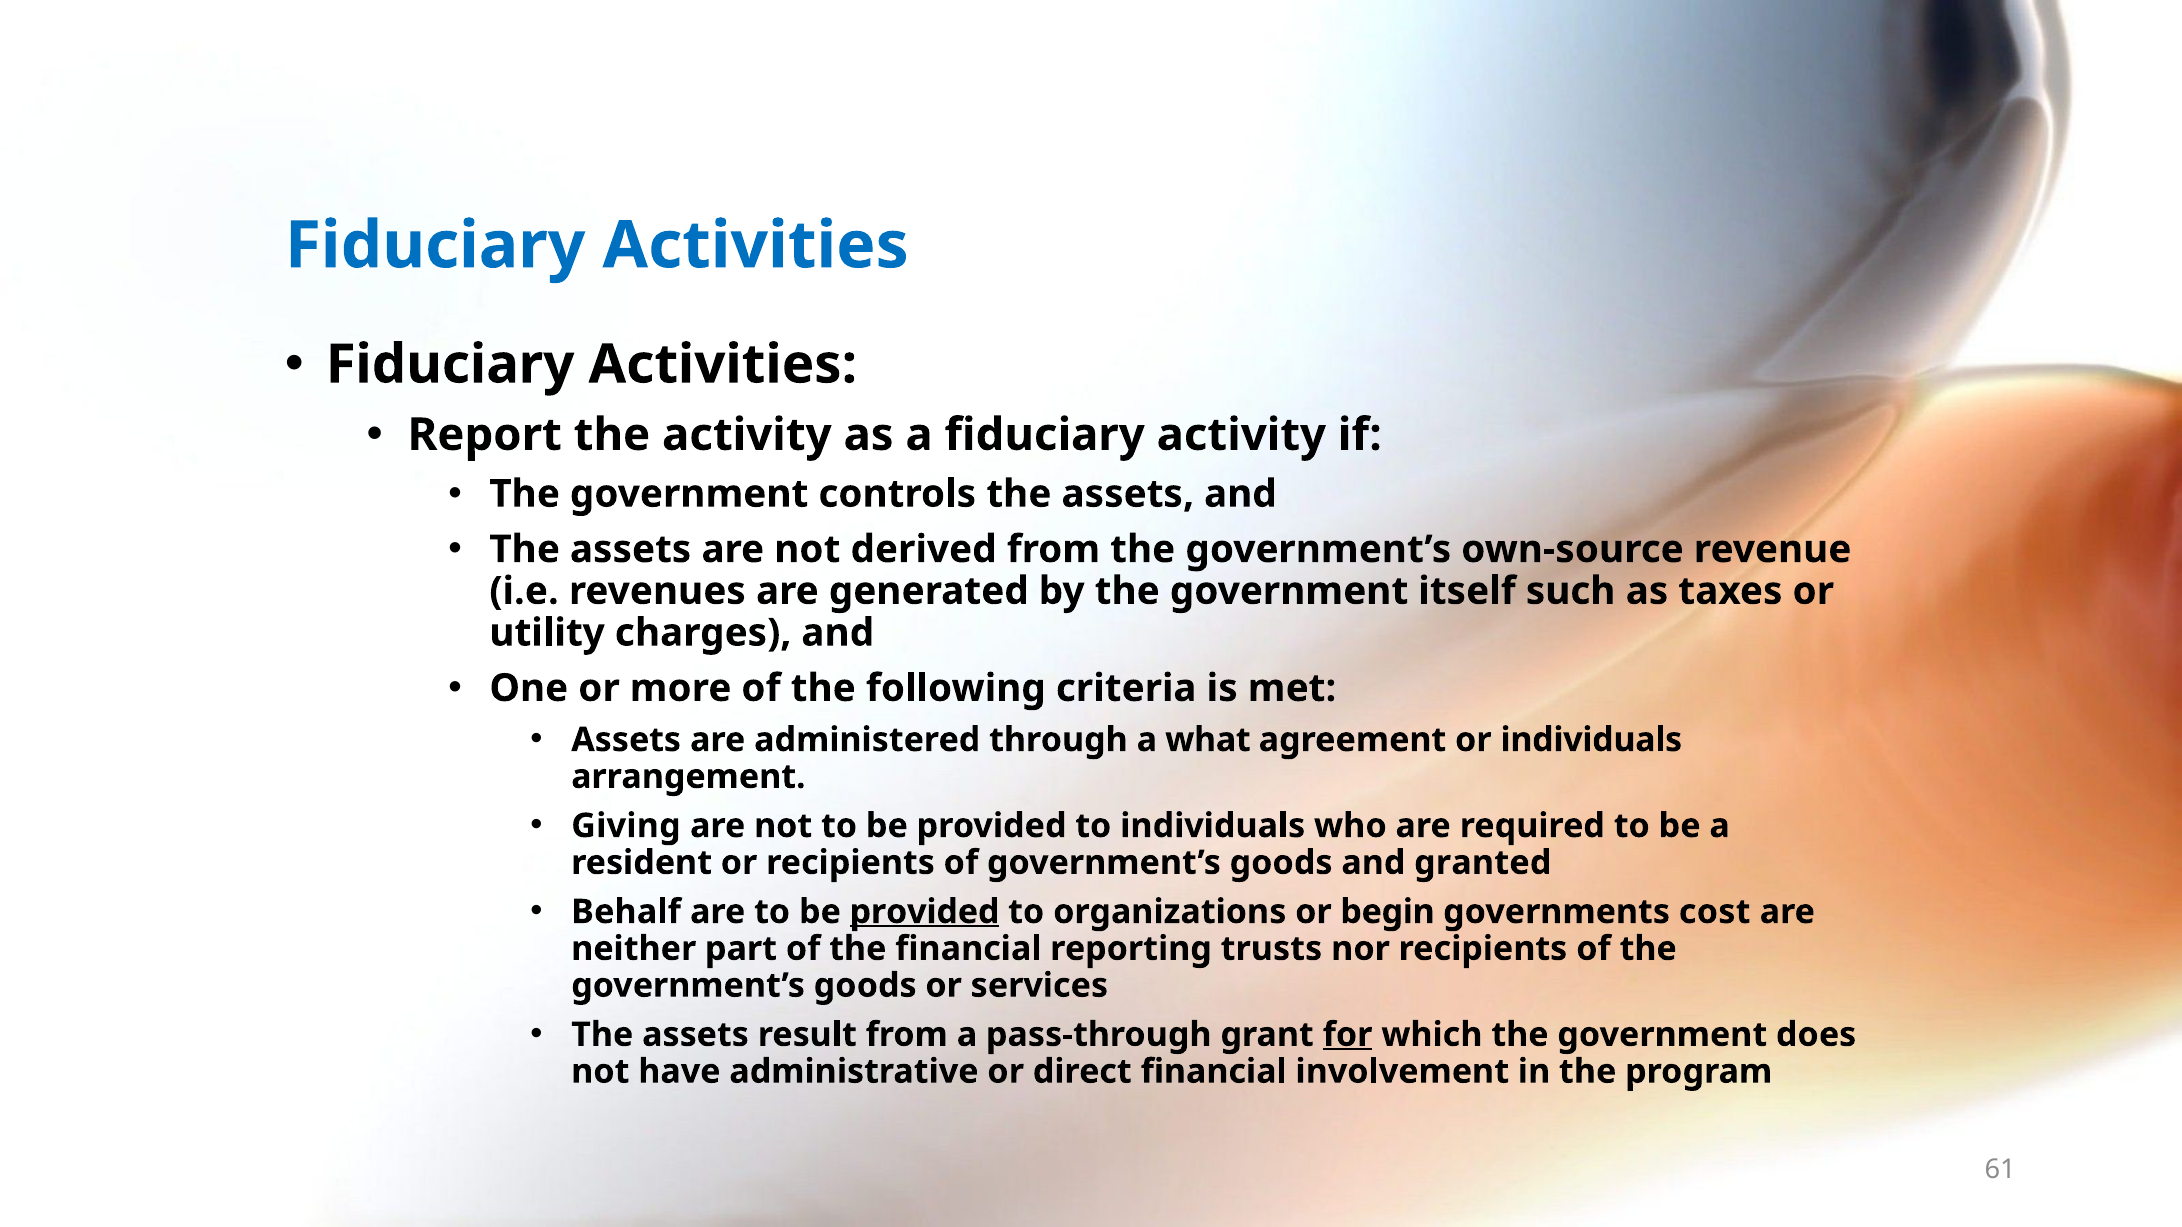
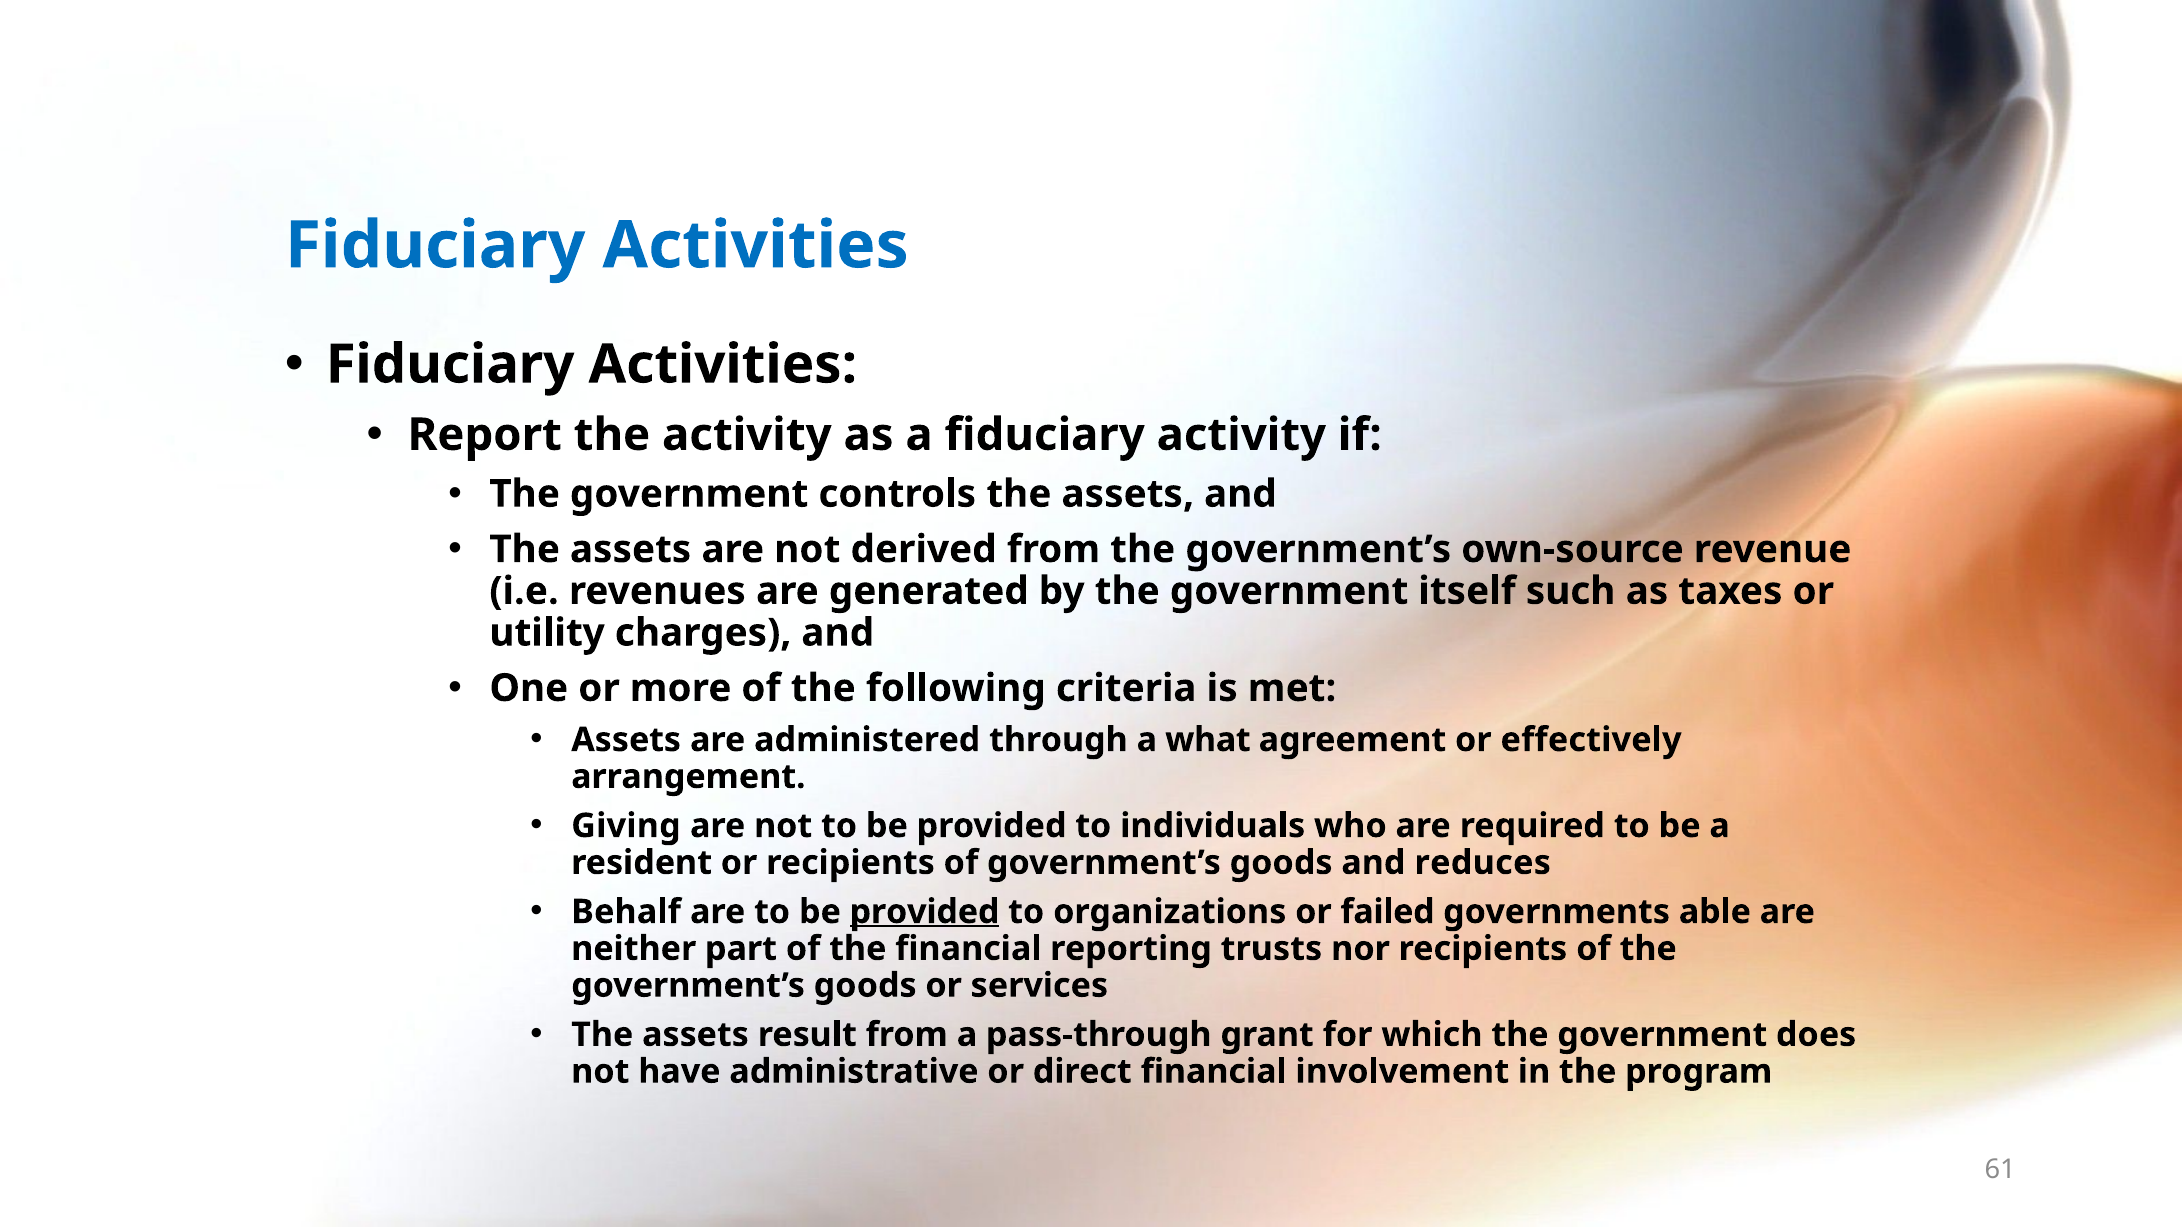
or individuals: individuals -> effectively (1591, 740)
granted: granted -> reduces (1483, 863)
begin: begin -> failed (1388, 912)
cost: cost -> able (1715, 912)
for underline: present -> none (1348, 1035)
